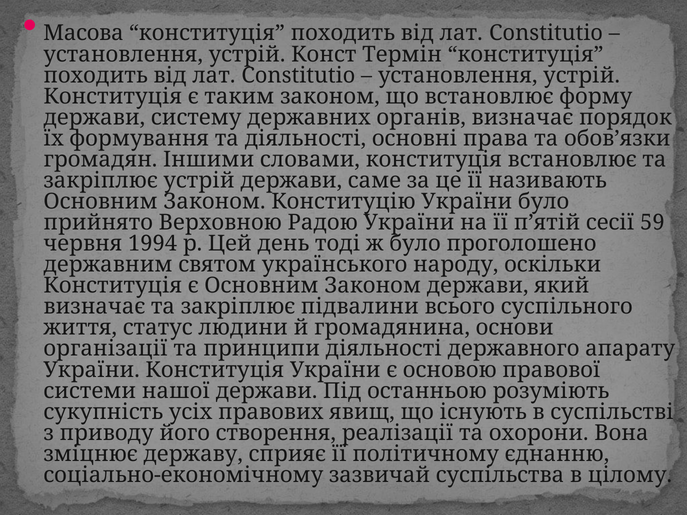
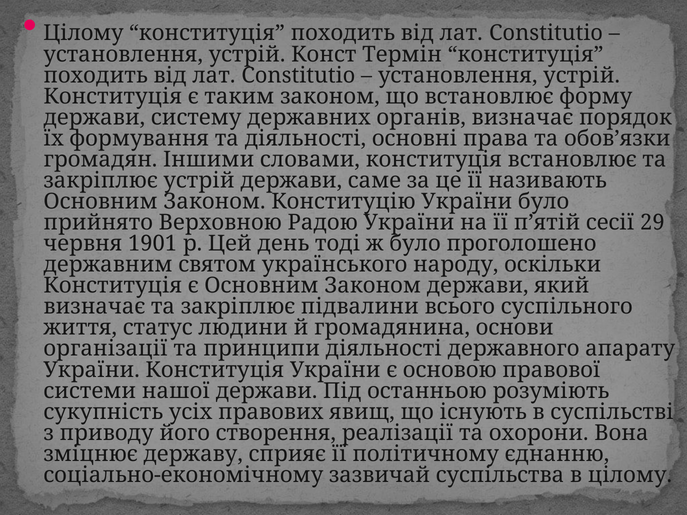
Масова: Масова -> Цілому (83, 33)
59: 59 -> 29 (652, 223)
1994: 1994 -> 1901 (153, 244)
